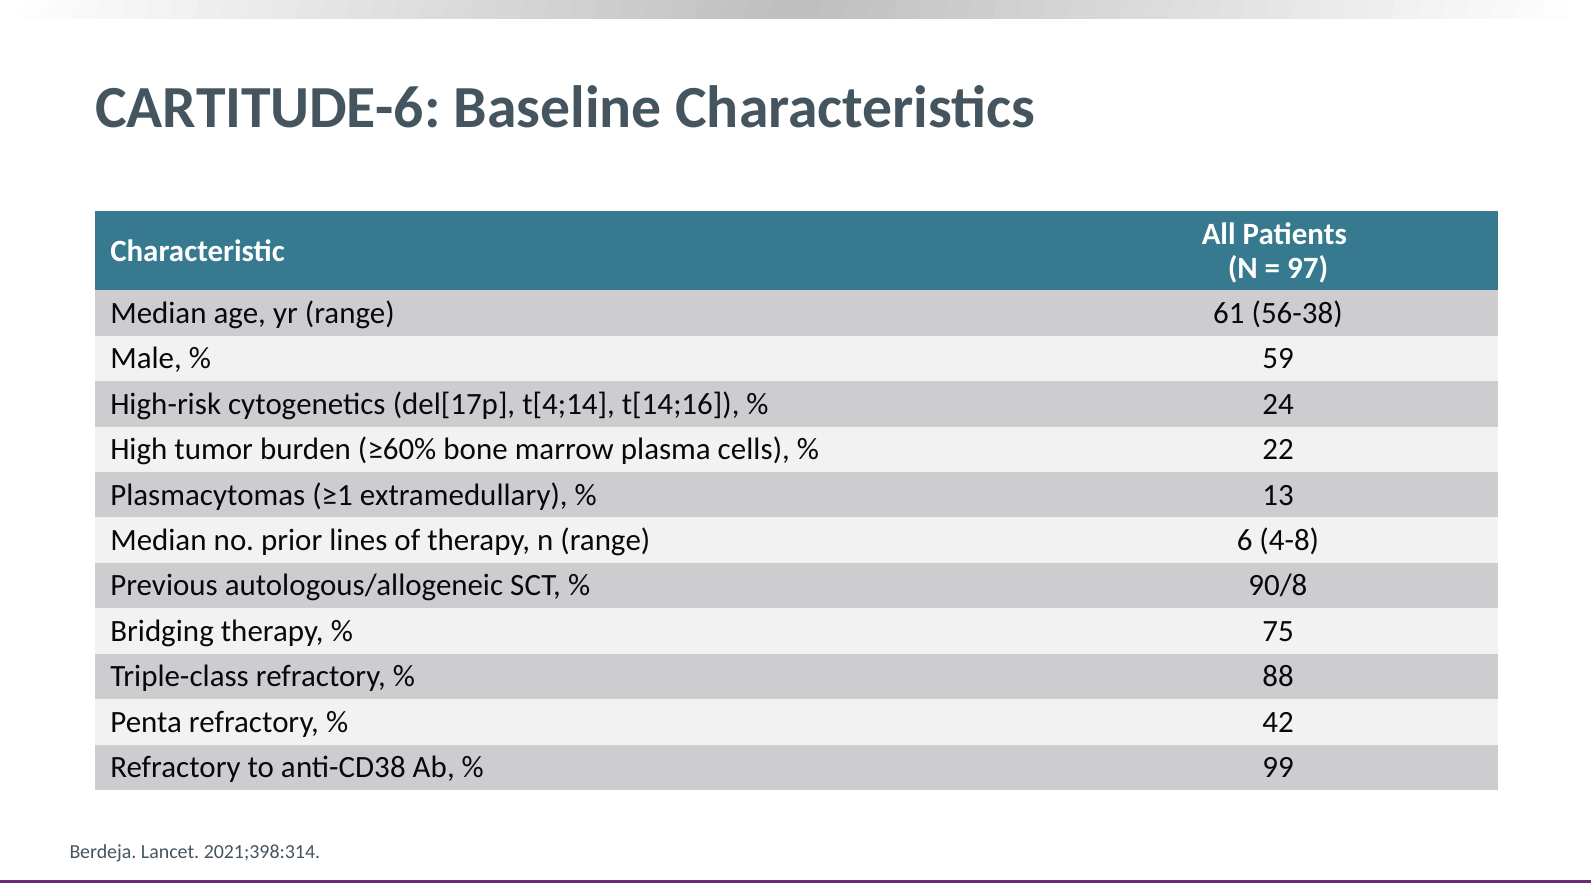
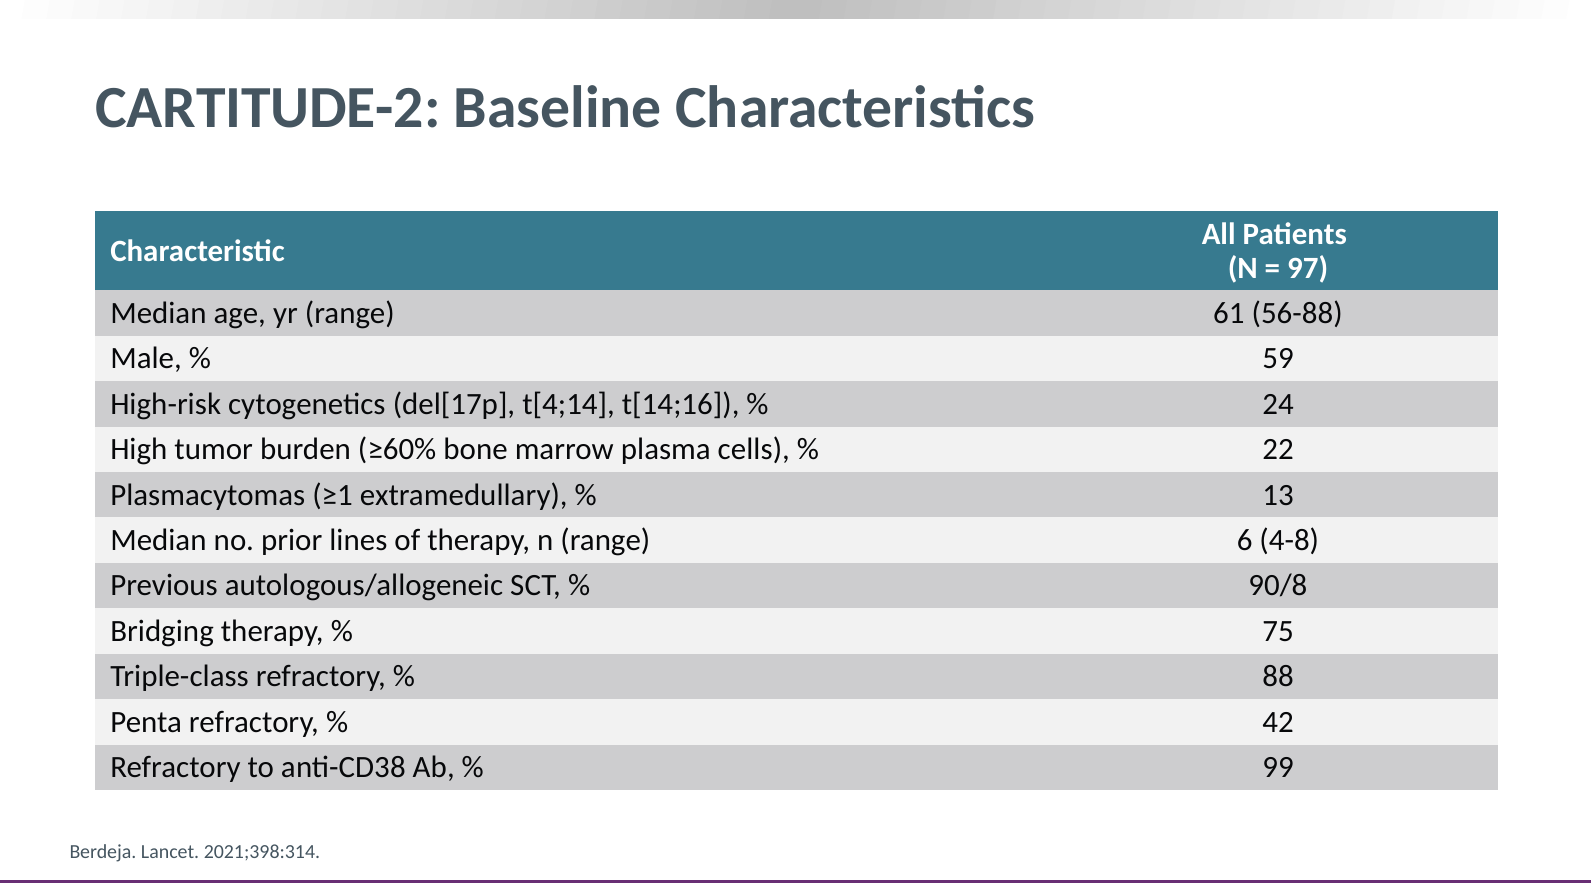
CARTITUDE-6: CARTITUDE-6 -> CARTITUDE-2 (268, 107)
56-38: 56-38 -> 56-88 (1297, 313)
